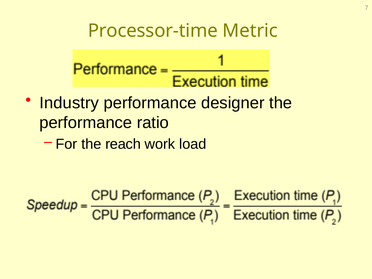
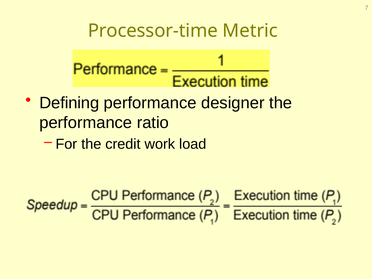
Industry: Industry -> Defining (69, 103)
reach: reach -> credit (123, 144)
